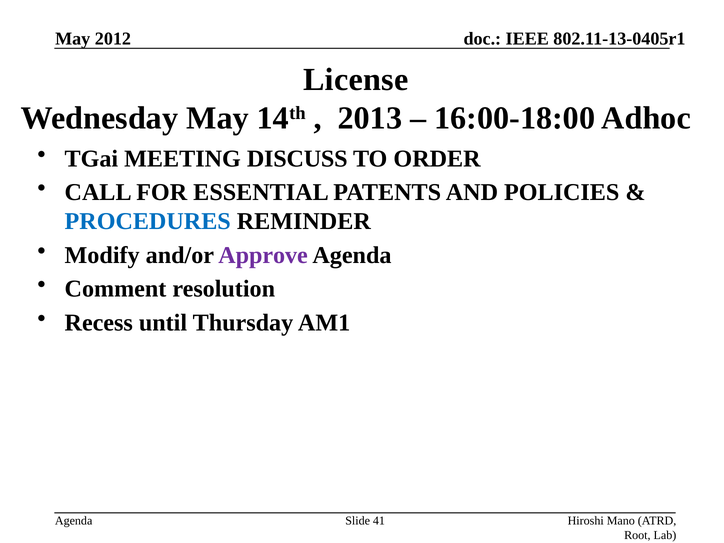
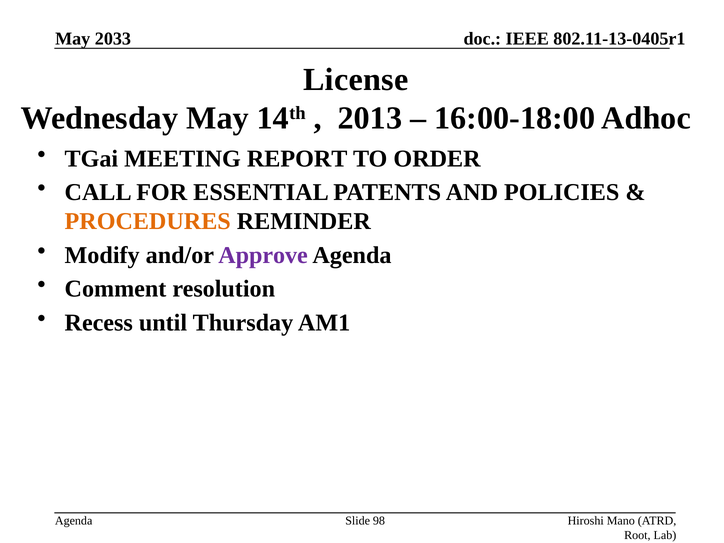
2012: 2012 -> 2033 (113, 39)
DISCUSS: DISCUSS -> REPORT (297, 159)
PROCEDURES colour: blue -> orange (148, 221)
41: 41 -> 98 (379, 521)
